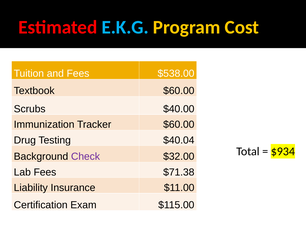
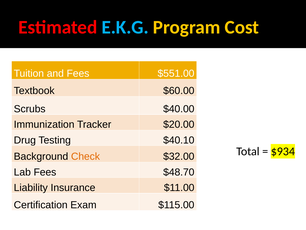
$538.00: $538.00 -> $551.00 (176, 73)
Tracker $60.00: $60.00 -> $20.00 (179, 124)
$40.04: $40.04 -> $40.10 (179, 140)
Check colour: purple -> orange (85, 156)
$71.38: $71.38 -> $48.70 (179, 172)
